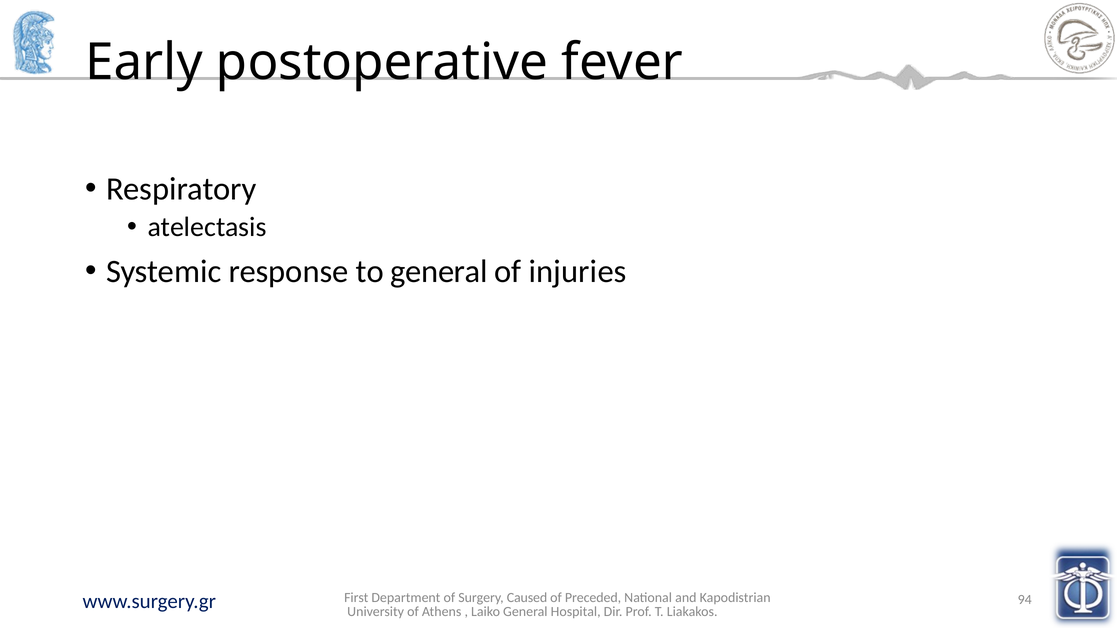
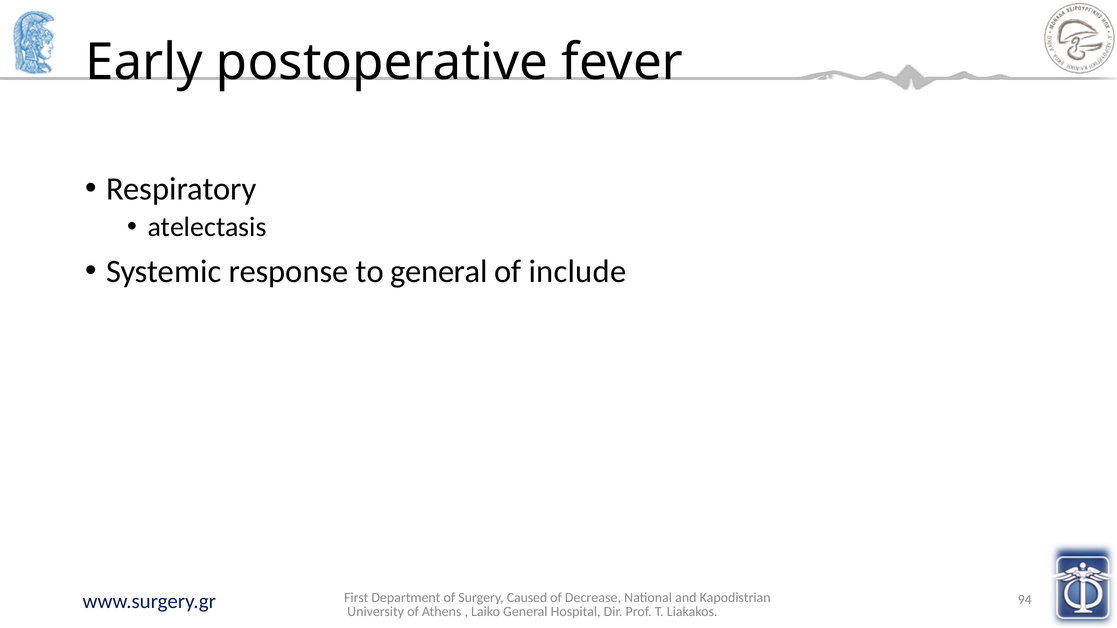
injuries: injuries -> include (577, 272)
Preceded: Preceded -> Decrease (593, 598)
